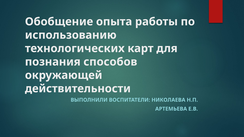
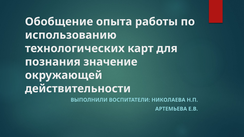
способов: способов -> значение (110, 62)
